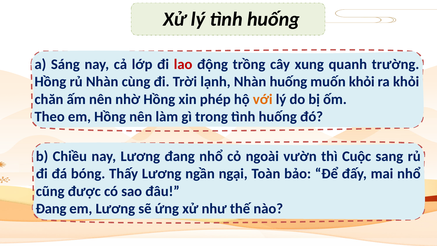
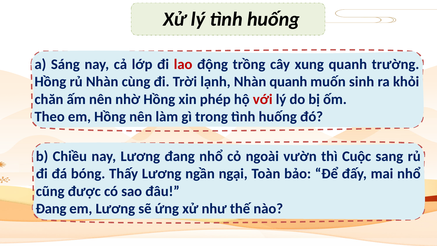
Nhàn huống: huống -> quanh (288, 82)
muốn khỏi: khỏi -> sinh (362, 82)
với colour: orange -> red (263, 99)
